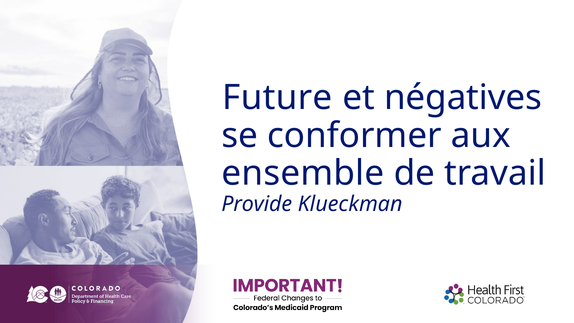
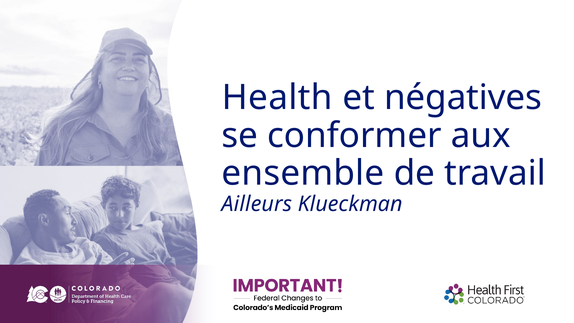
Future: Future -> Health (277, 98)
Provide: Provide -> Ailleurs (257, 204)
